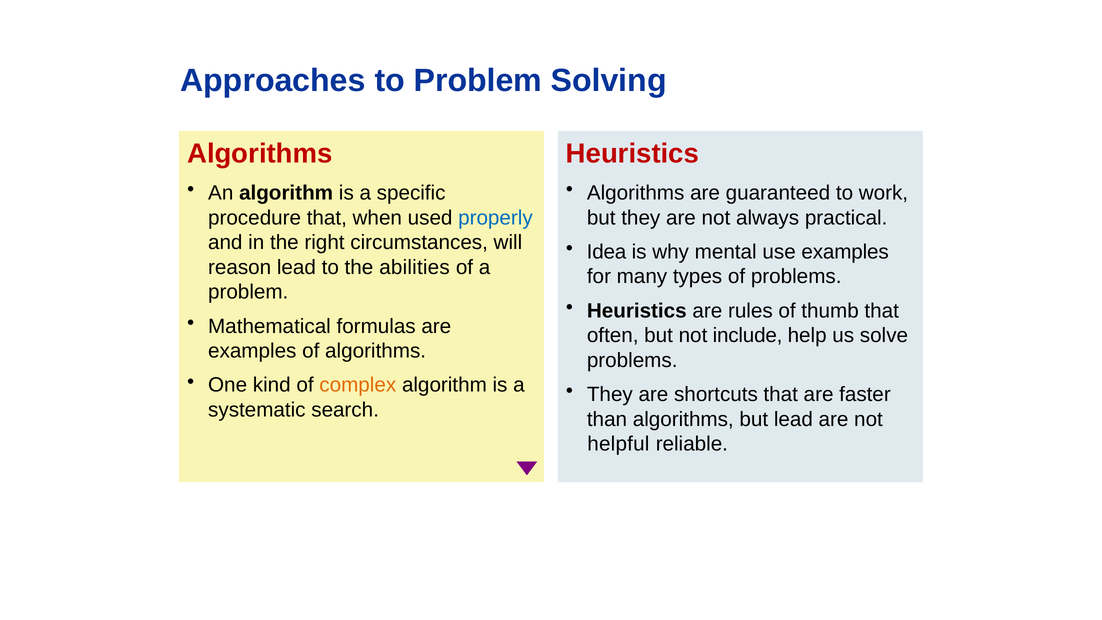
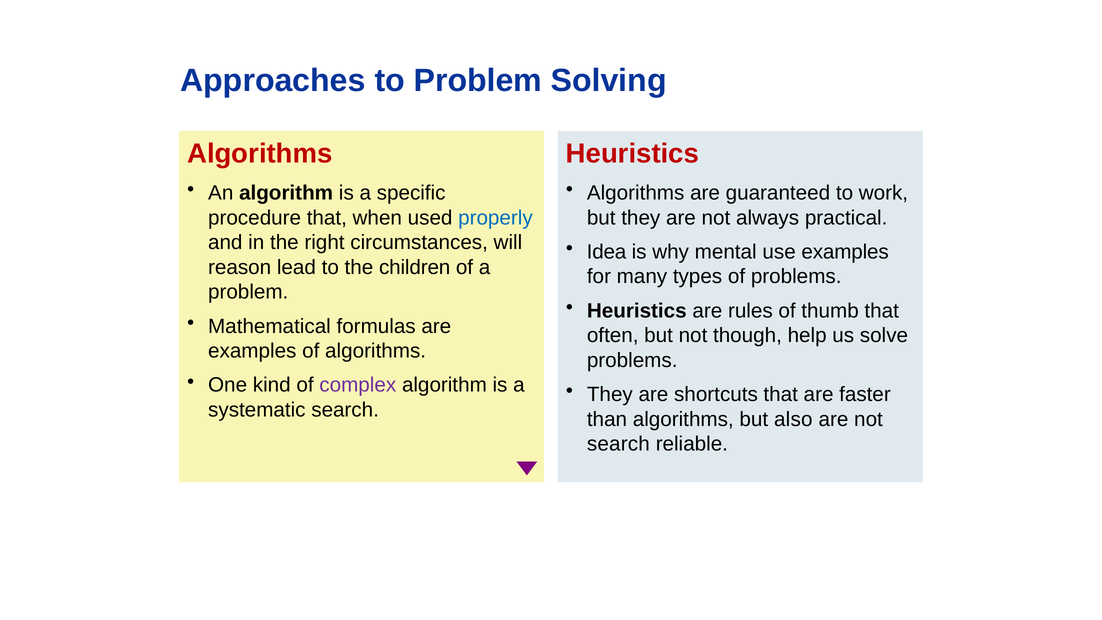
abilities: abilities -> children (415, 267)
include: include -> though (747, 335)
complex colour: orange -> purple (358, 385)
but lead: lead -> also (793, 419)
helpful: helpful -> search (618, 444)
